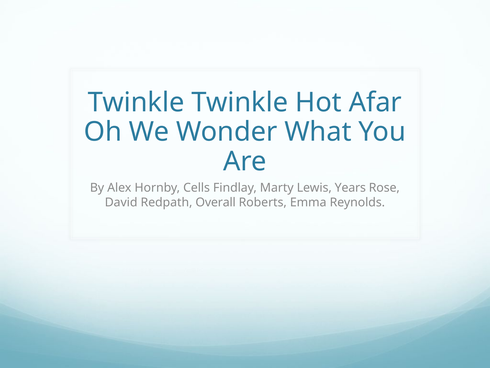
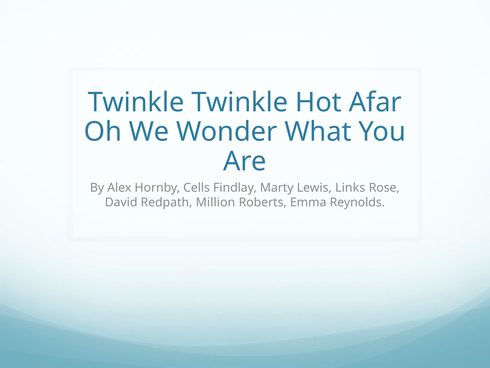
Years: Years -> Links (350, 187)
Overall: Overall -> Million (215, 202)
